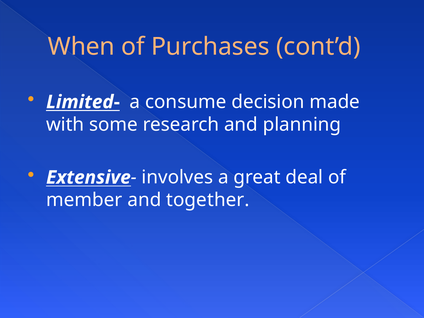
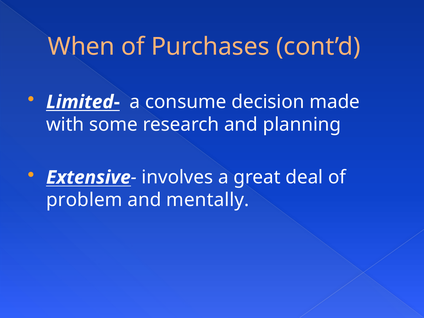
member: member -> problem (84, 200)
together: together -> mentally (208, 200)
